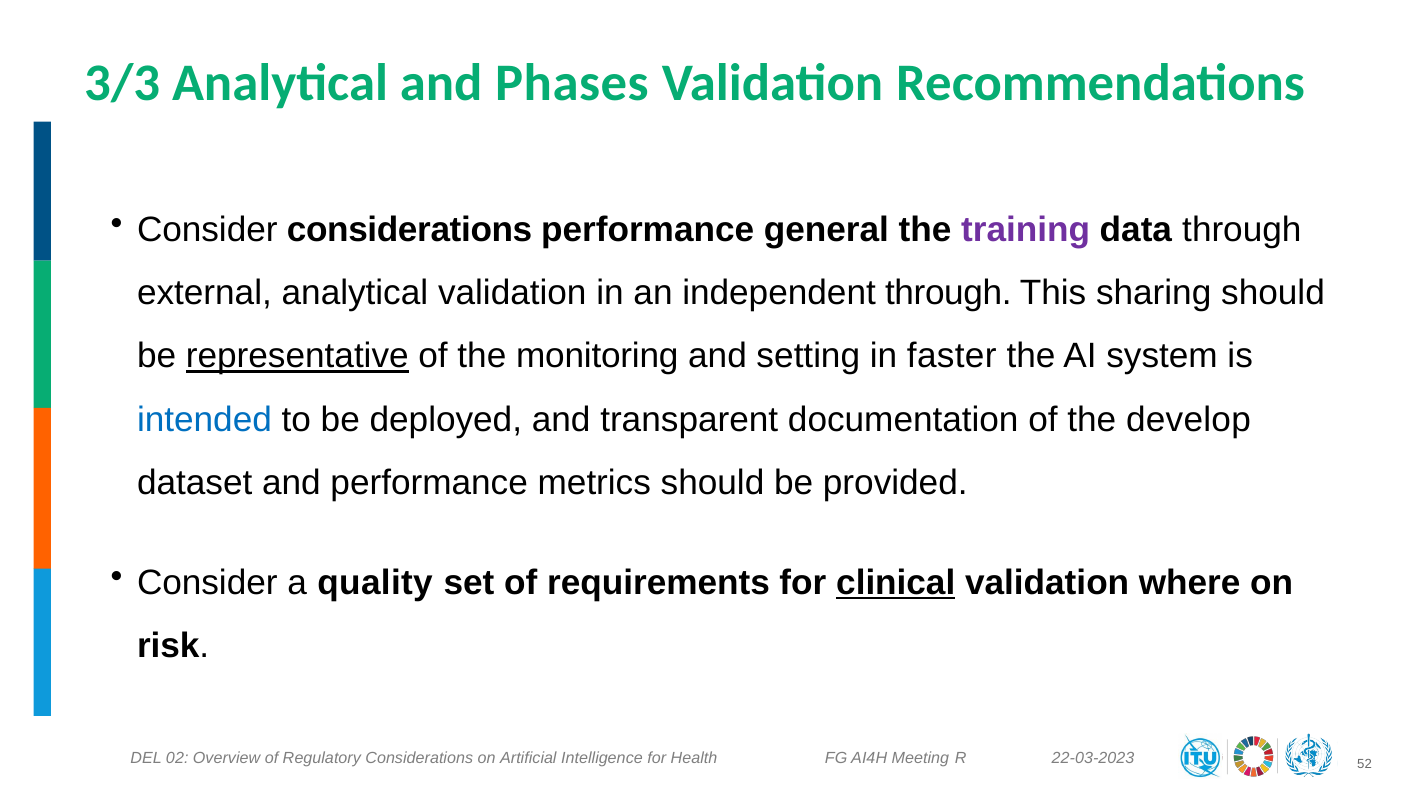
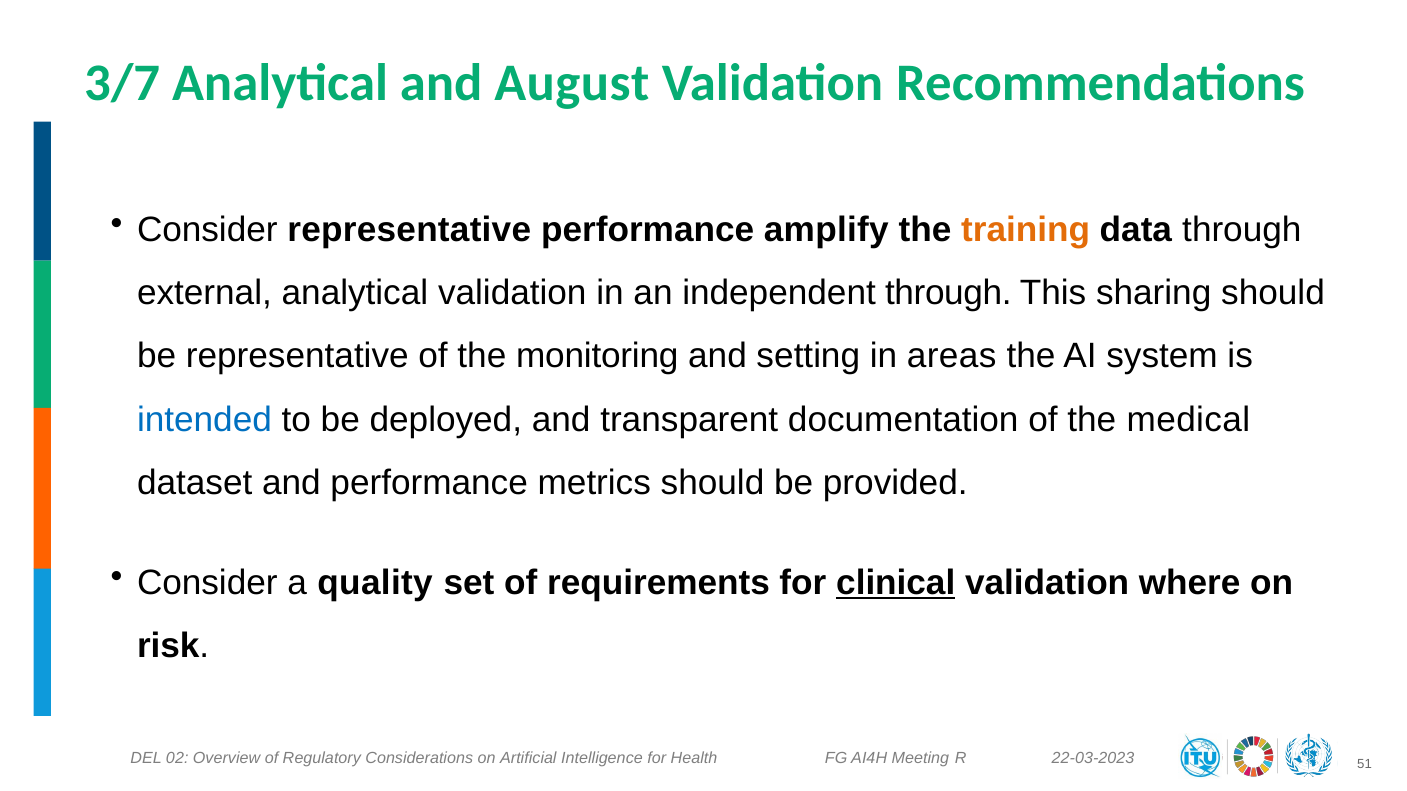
3/3: 3/3 -> 3/7 (122, 84)
Phases: Phases -> August (572, 84)
Consider considerations: considerations -> representative (409, 230)
general: general -> amplify (826, 230)
training colour: purple -> orange (1026, 230)
representative underline: present -> none (297, 357)
faster: faster -> areas (952, 357)
develop: develop -> medical (1188, 420)
52: 52 -> 51 (1365, 765)
